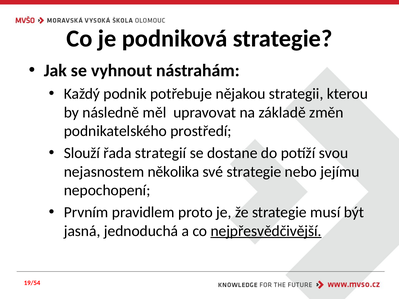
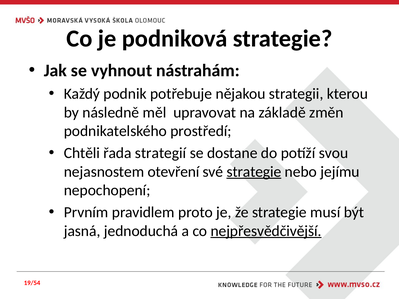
Slouží: Slouží -> Chtěli (82, 153)
několika: několika -> otevření (173, 172)
strategie underline: none -> present (254, 172)
